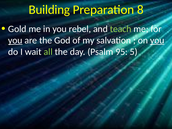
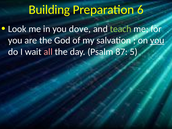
8: 8 -> 6 (140, 10)
Gold: Gold -> Look (17, 29)
rebel: rebel -> dove (80, 29)
you underline: present -> none (15, 40)
all colour: light green -> pink (48, 52)
95: 95 -> 87 (122, 52)
